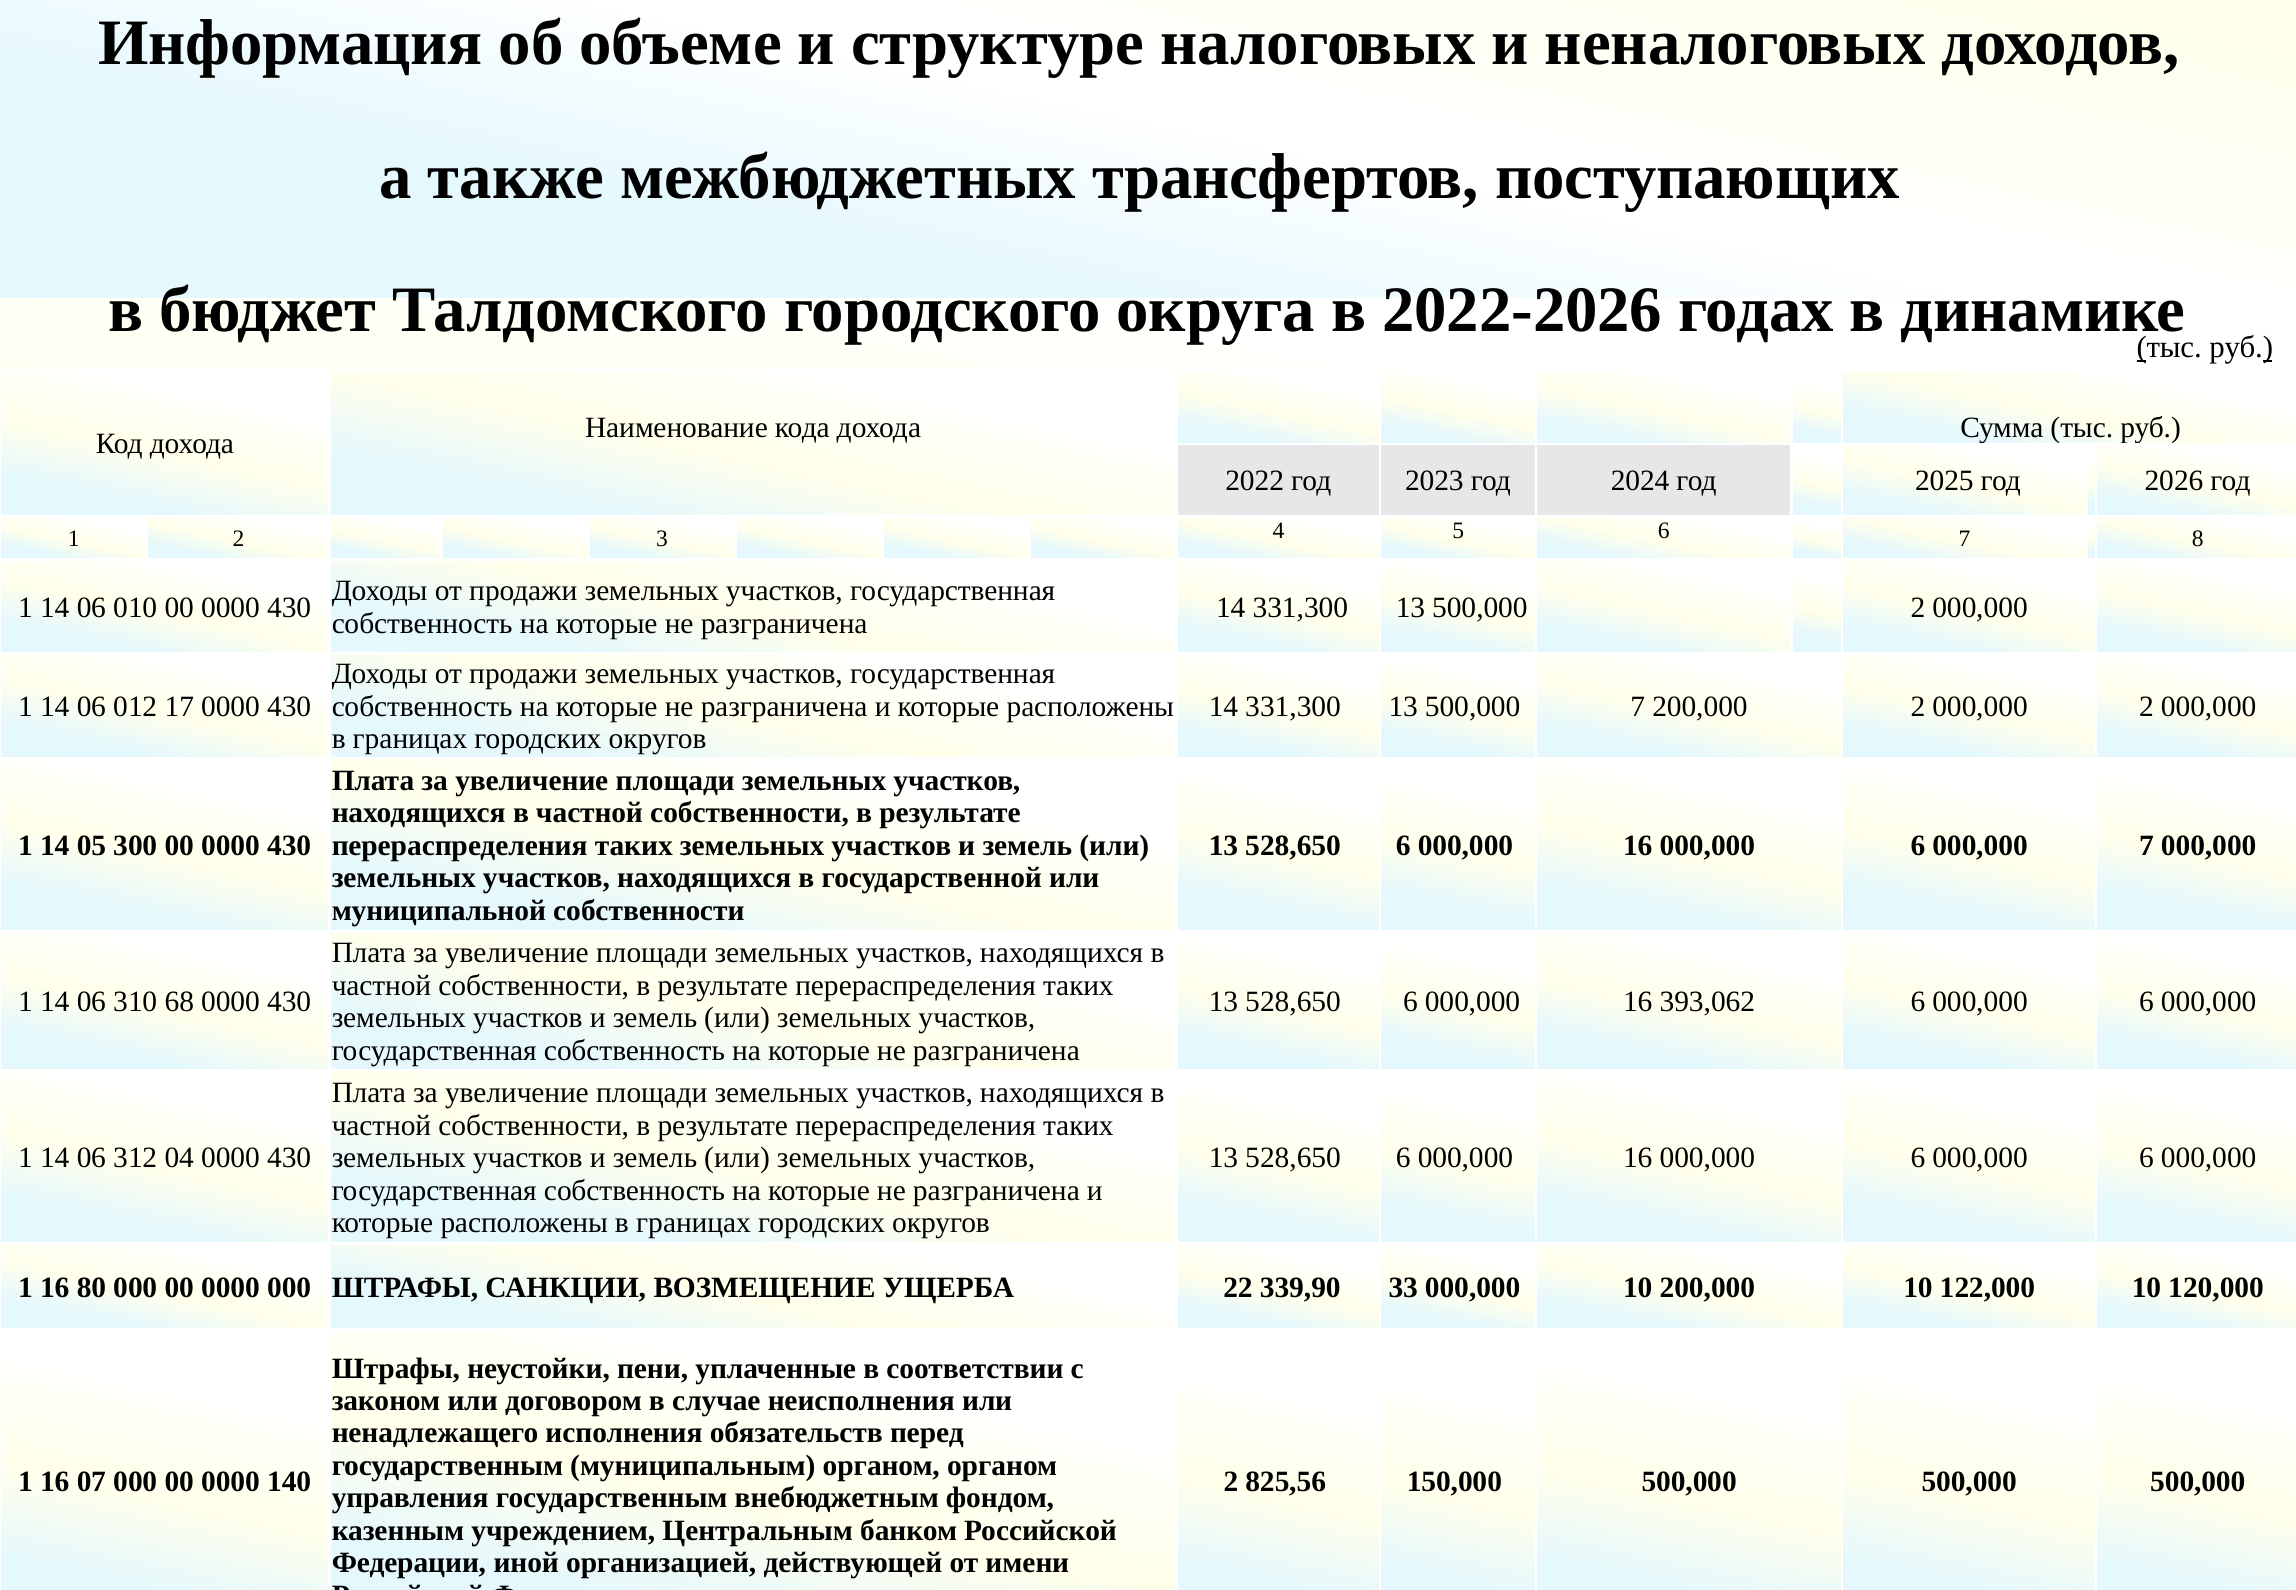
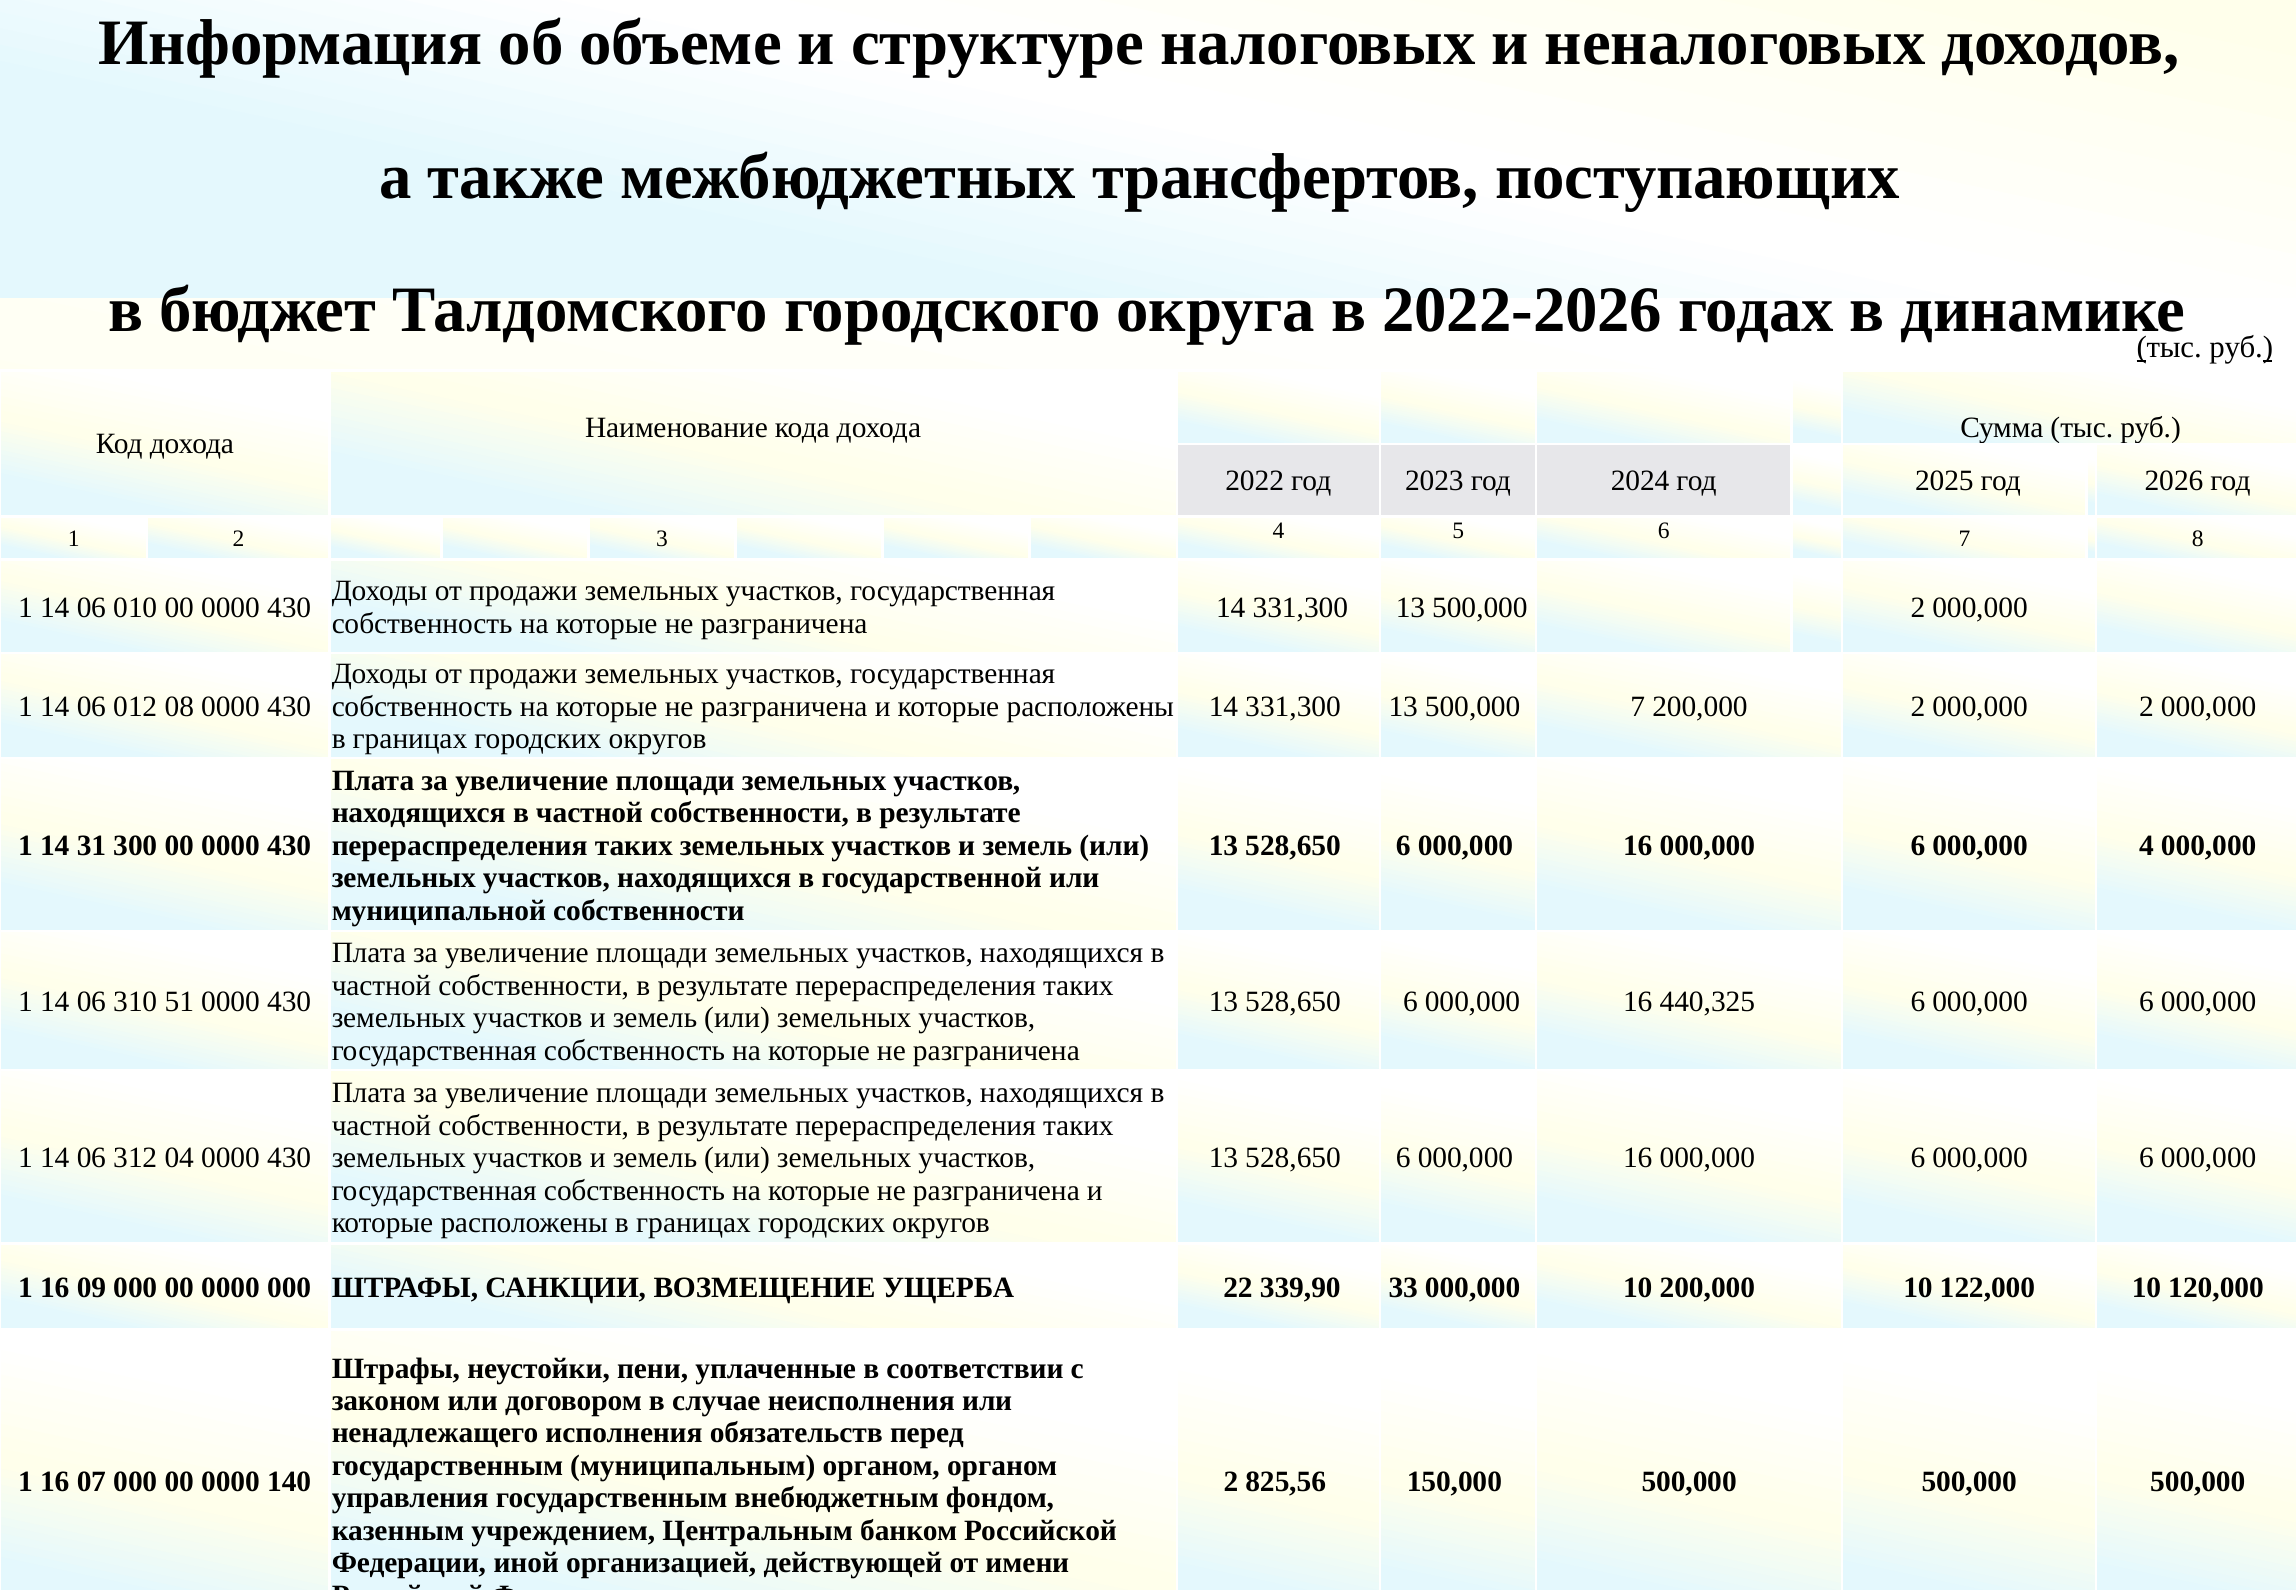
17: 17 -> 08 (179, 706)
05: 05 -> 31 (91, 845)
000,000 7: 7 -> 4 (2146, 845)
68: 68 -> 51 (179, 1002)
393,062: 393,062 -> 440,325 (1707, 1002)
80: 80 -> 09 (91, 1287)
